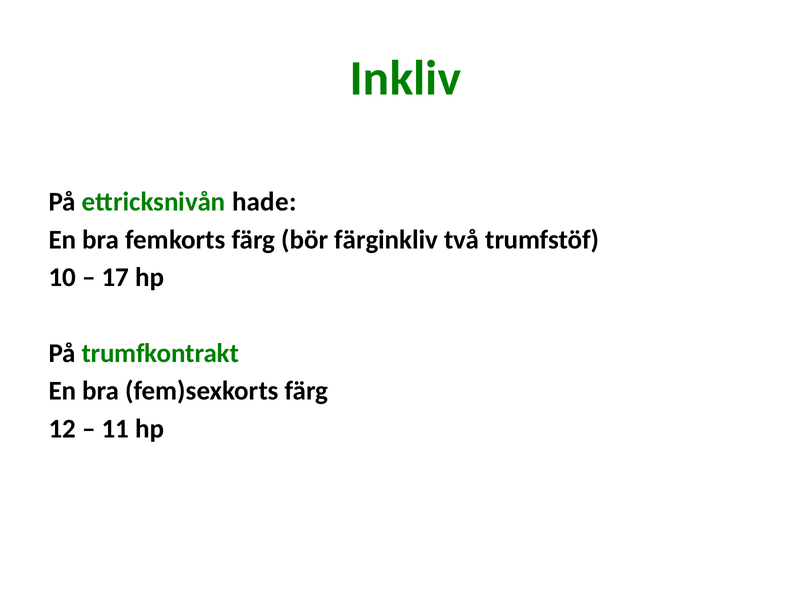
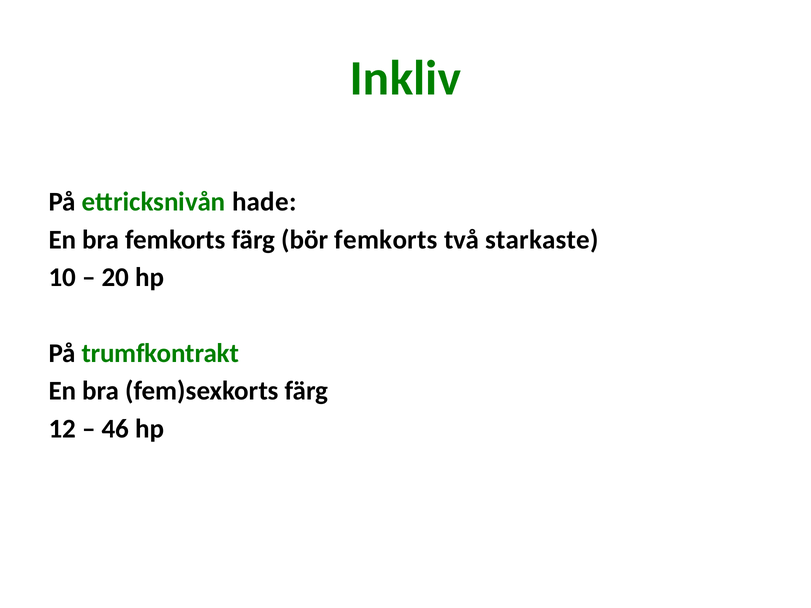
bör färginkliv: färginkliv -> femkorts (386, 240)
trumfstöf: trumfstöf -> starkaste (542, 240)
17: 17 -> 20 (115, 278)
11: 11 -> 46 (115, 429)
